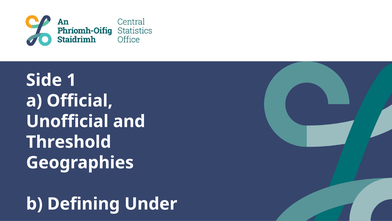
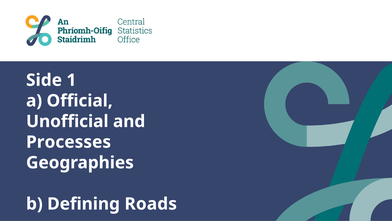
Threshold: Threshold -> Processes (69, 142)
Under: Under -> Roads (151, 203)
